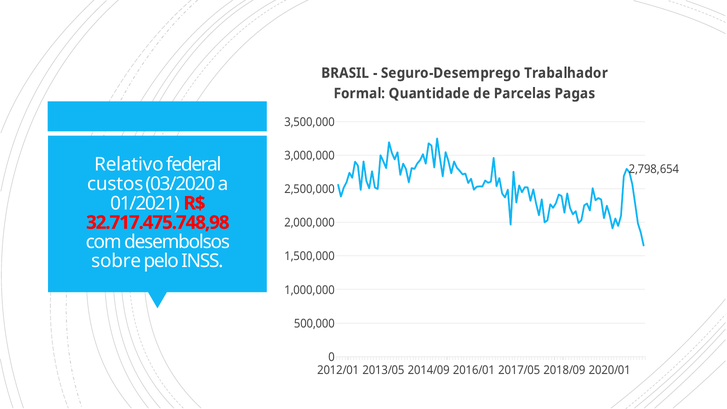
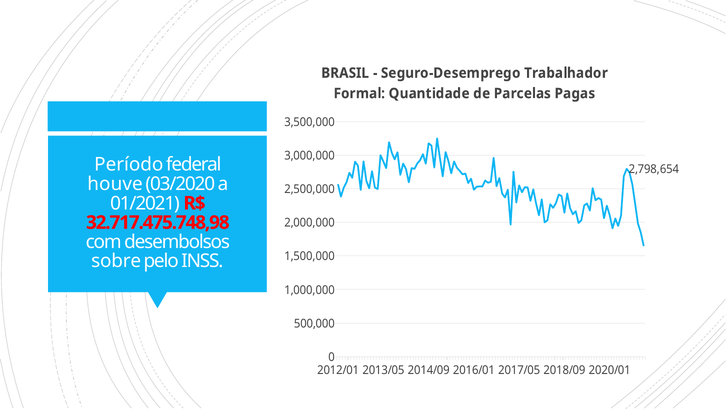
Relativo: Relativo -> Período (129, 165)
custos: custos -> houve (115, 184)
